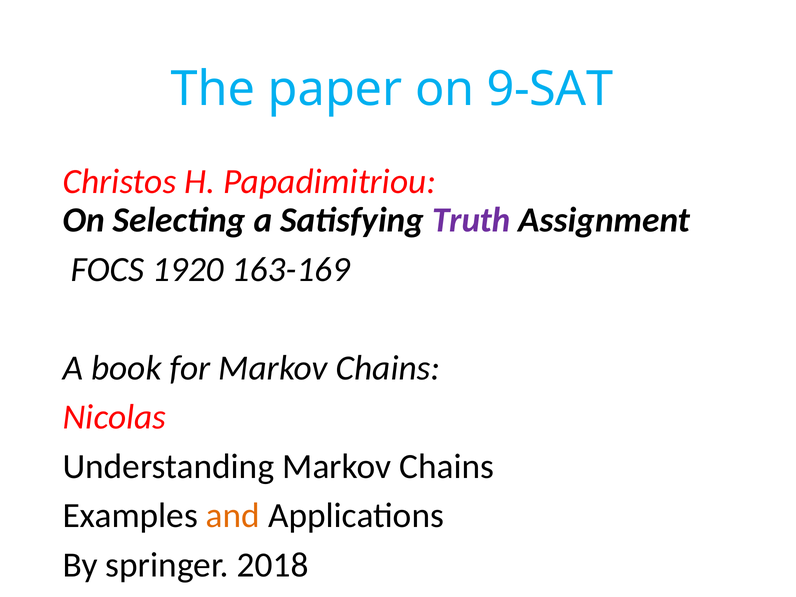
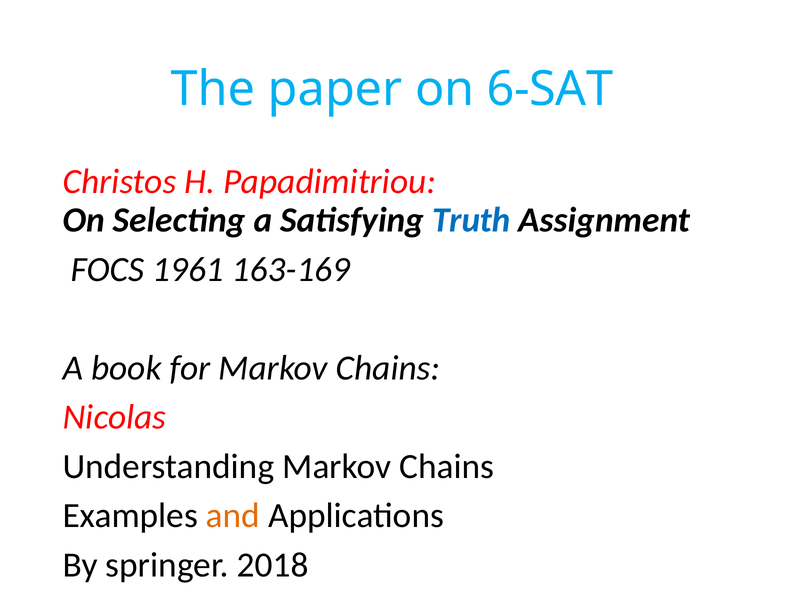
9-SAT: 9-SAT -> 6-SAT (550, 89)
Truth colour: purple -> blue (471, 220)
1920: 1920 -> 1961 (188, 269)
